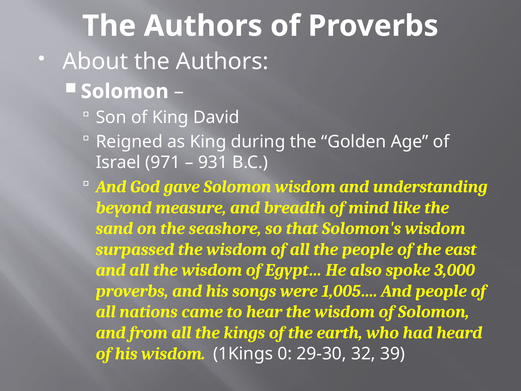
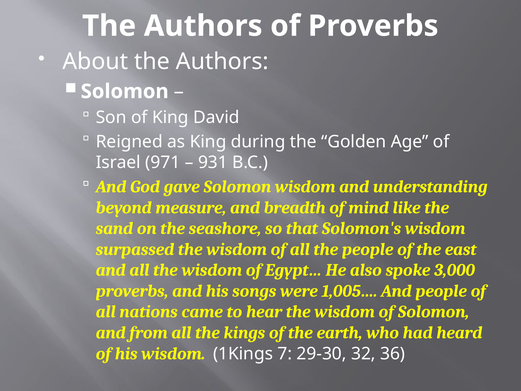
0: 0 -> 7 (285, 353)
39: 39 -> 36 (393, 353)
